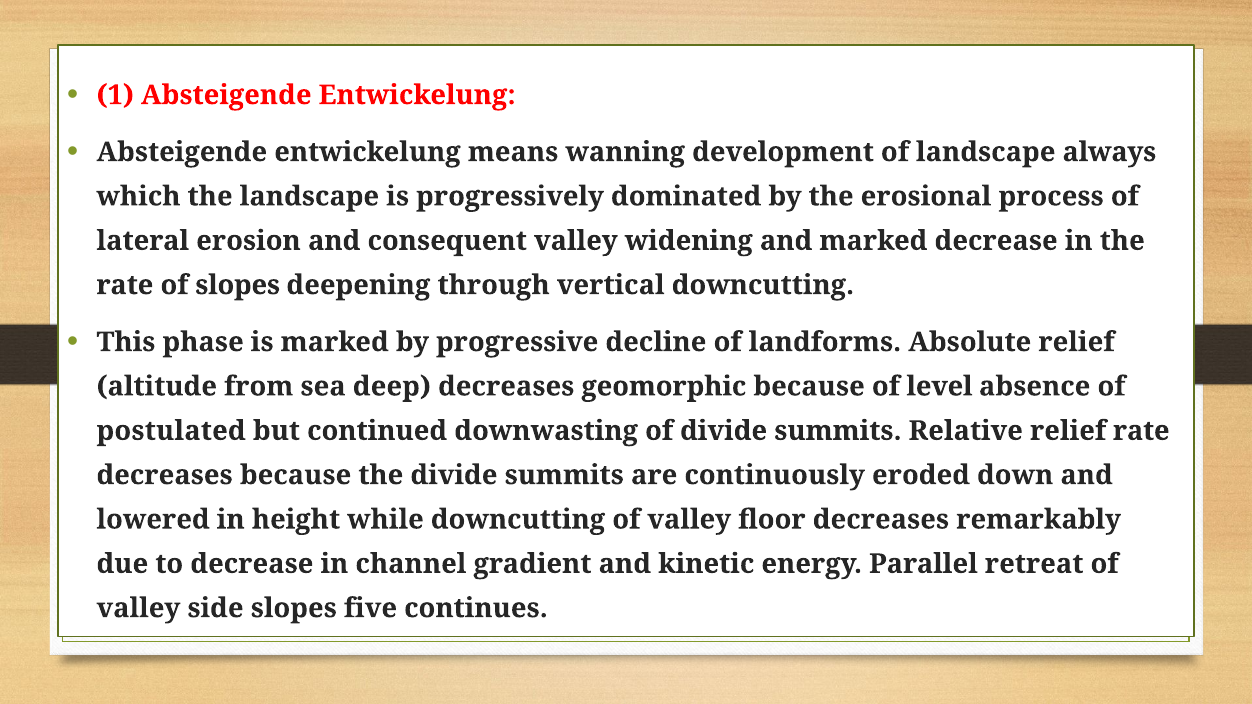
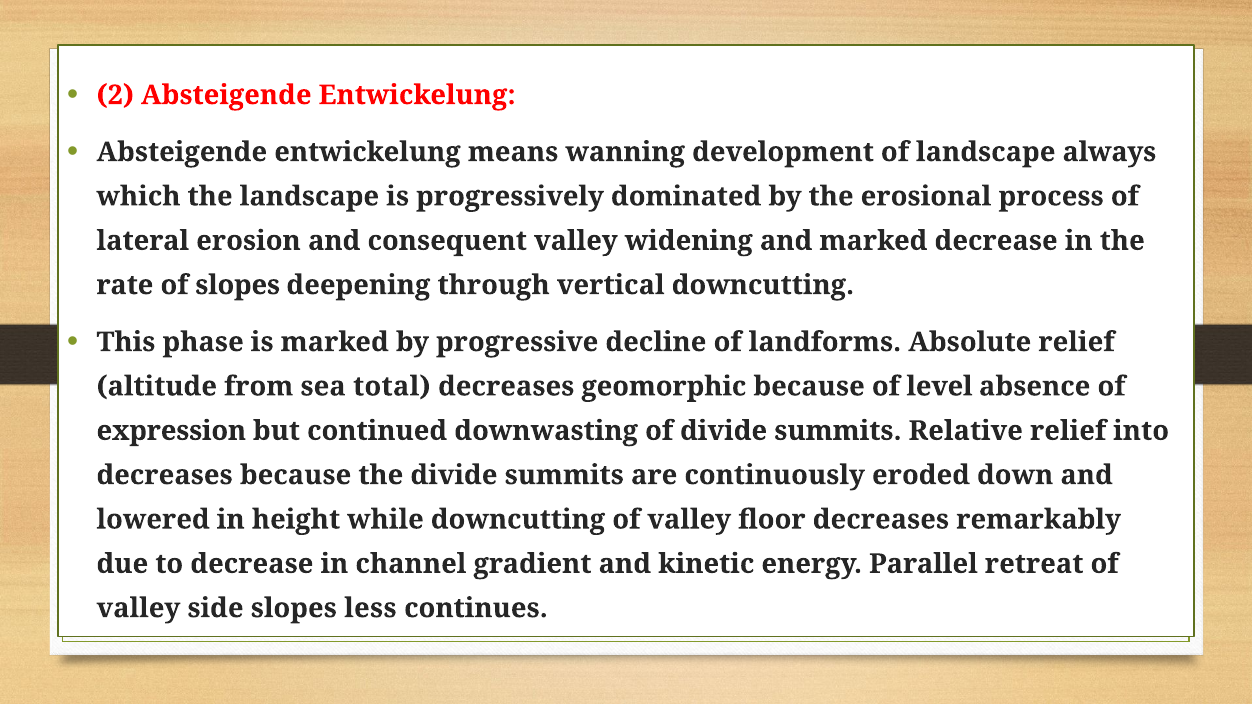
1: 1 -> 2 (115, 95)
deep: deep -> total (392, 387)
postulated: postulated -> expression (171, 431)
relief rate: rate -> into (1141, 431)
five: five -> less (370, 608)
